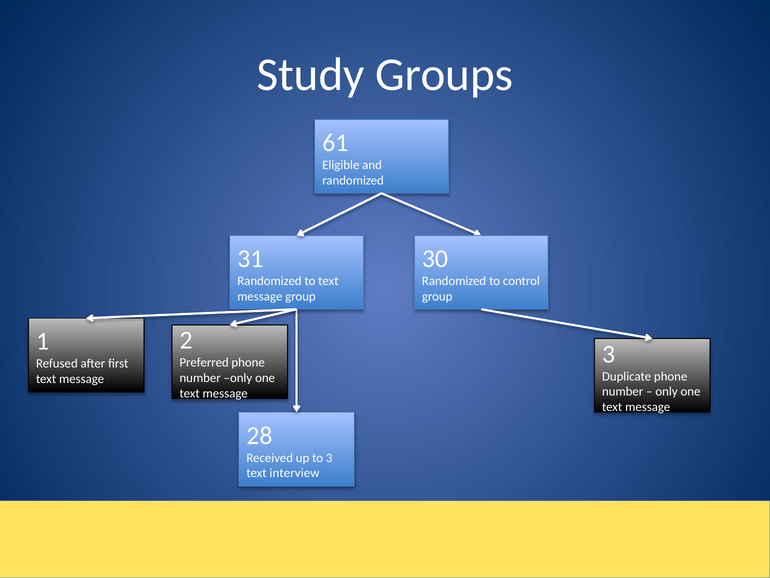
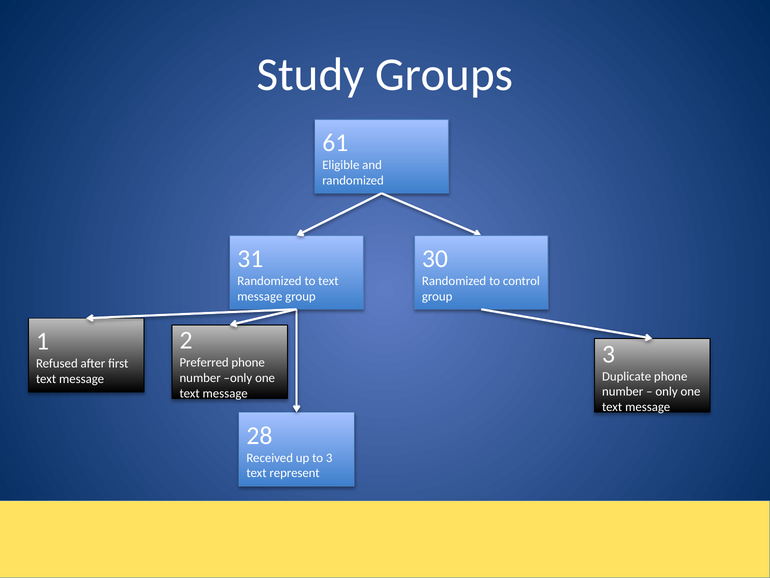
interview: interview -> represent (295, 473)
